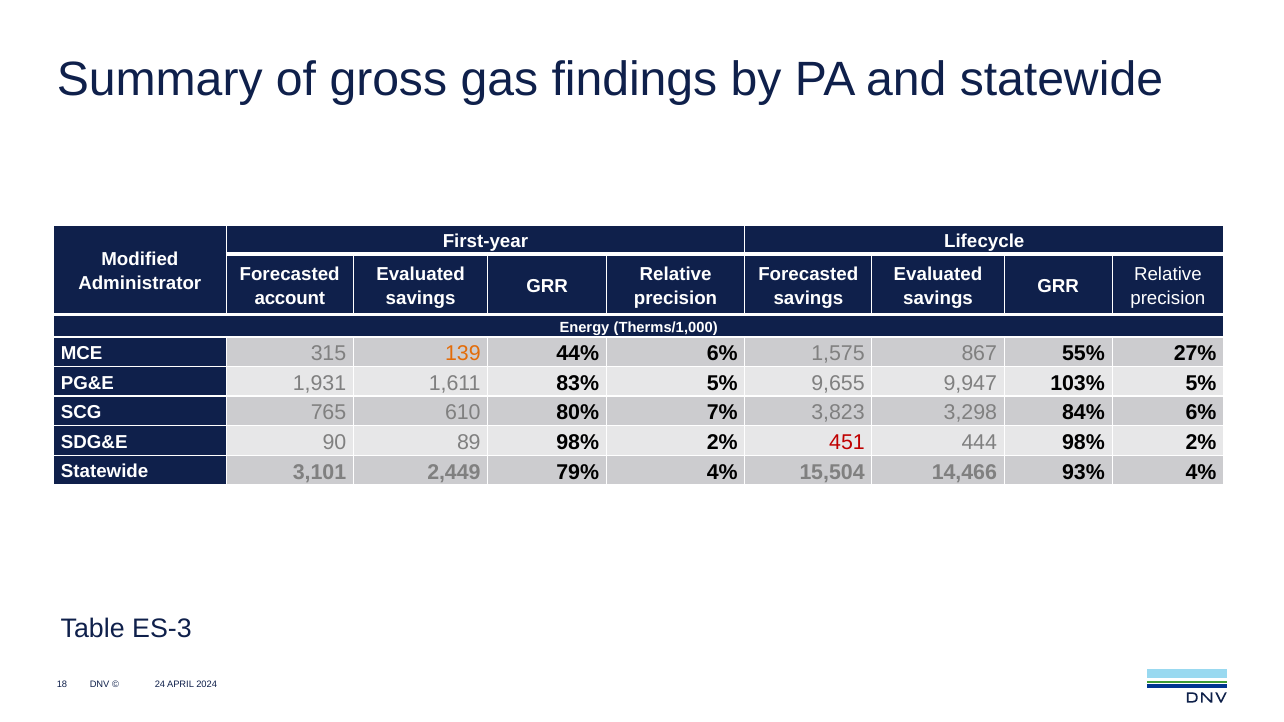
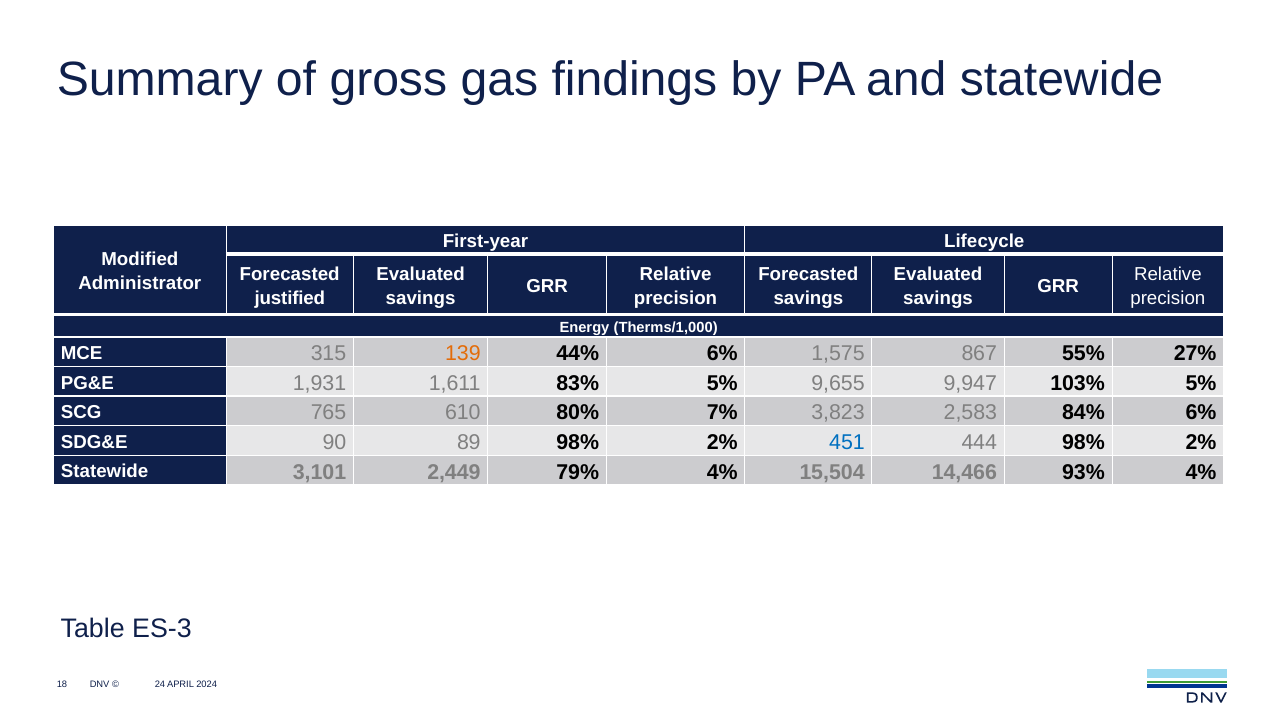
account: account -> justified (290, 298)
3,298: 3,298 -> 2,583 (970, 413)
451 colour: red -> blue (847, 443)
